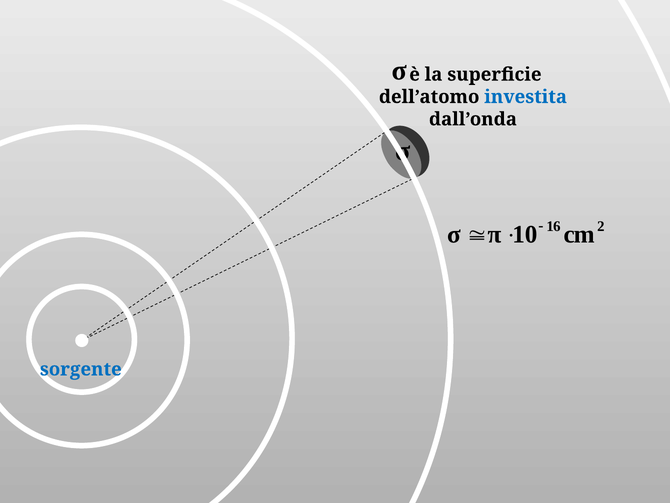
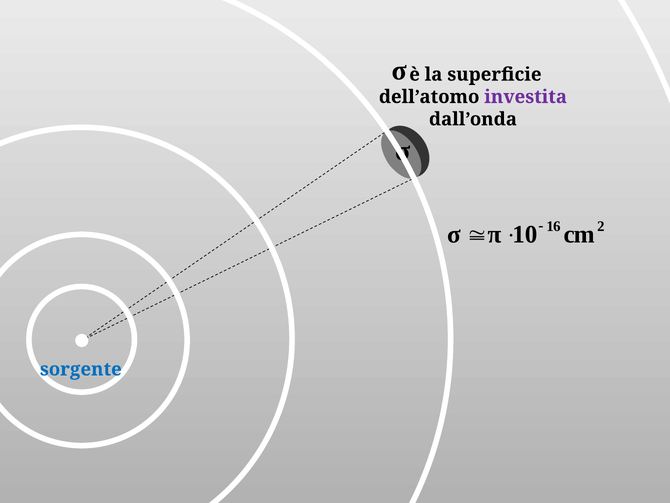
investita colour: blue -> purple (526, 97)
